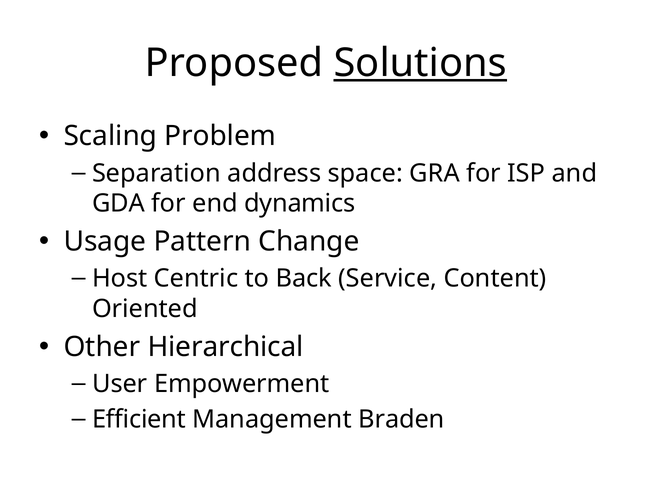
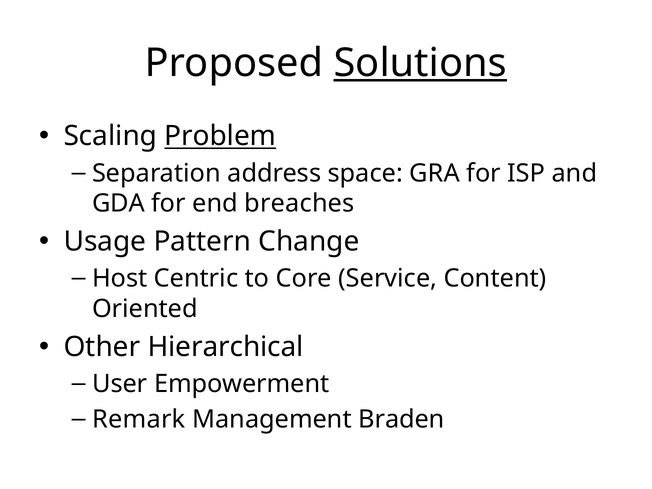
Problem underline: none -> present (220, 136)
dynamics: dynamics -> breaches (299, 204)
Back: Back -> Core (304, 279)
Efficient: Efficient -> Remark (139, 420)
